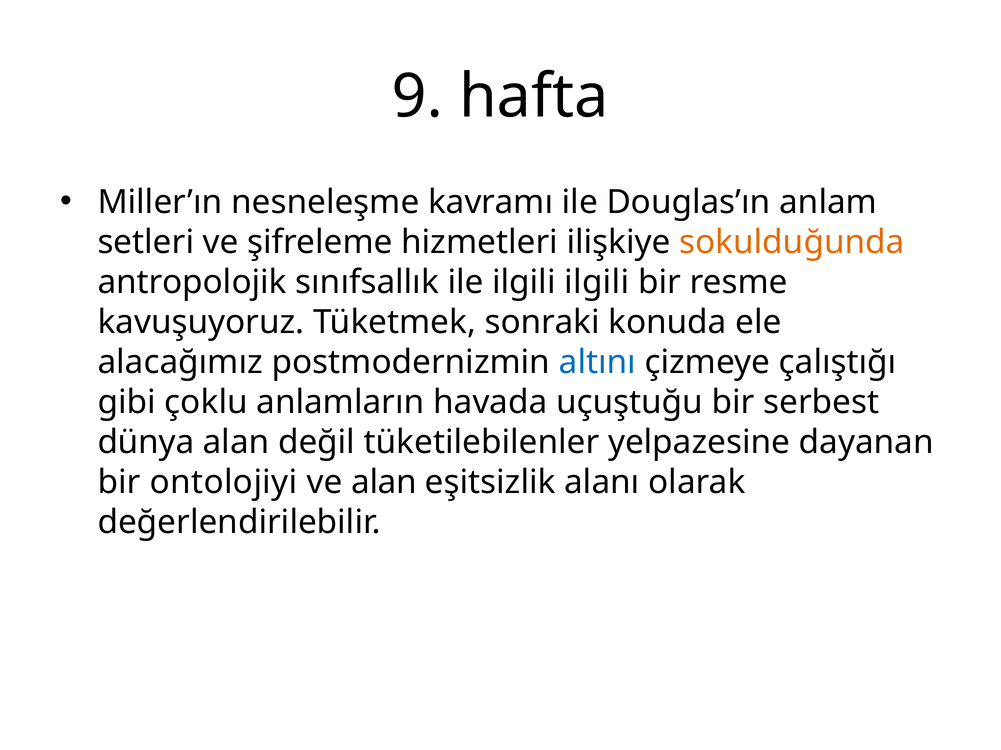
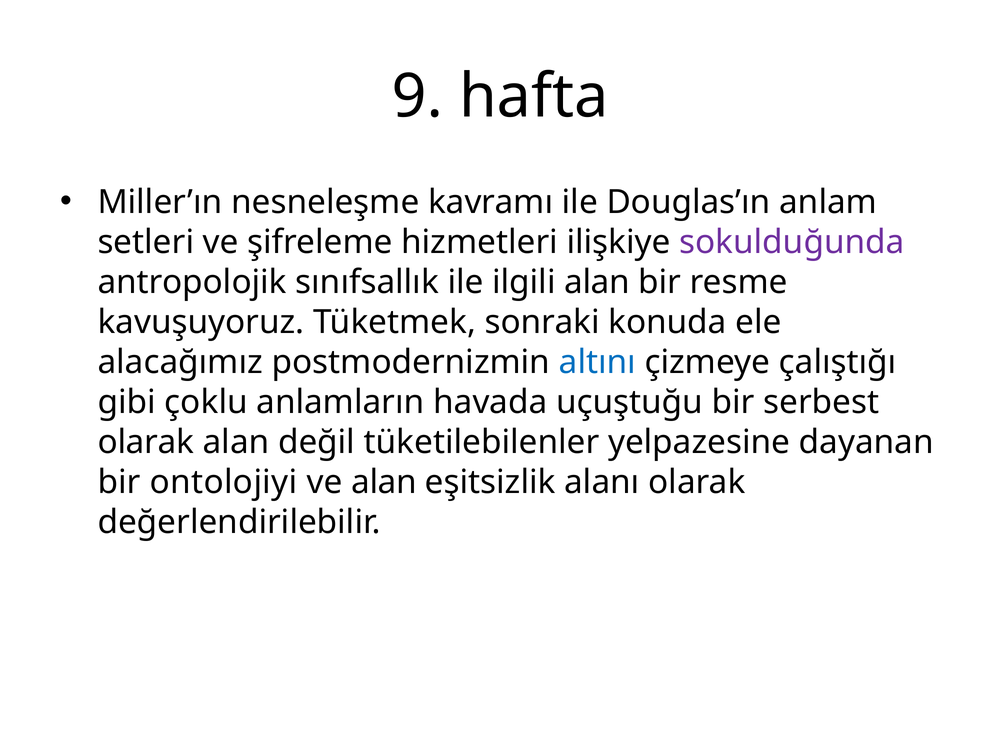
sokulduğunda colour: orange -> purple (792, 243)
ilgili ilgili: ilgili -> alan (597, 283)
dünya: dünya -> olarak (146, 443)
